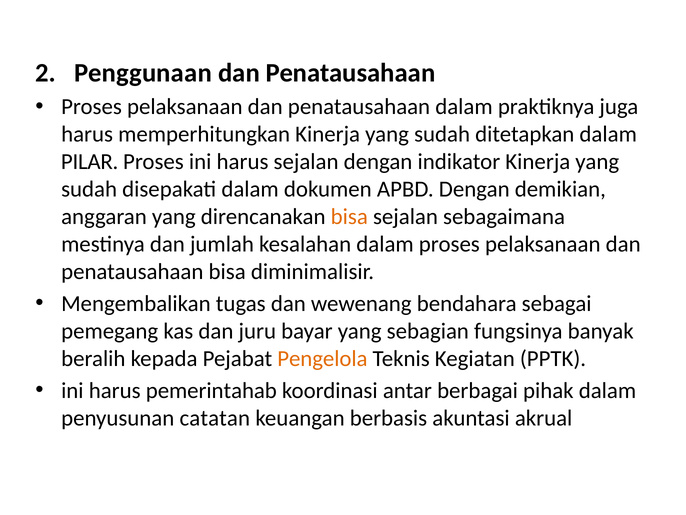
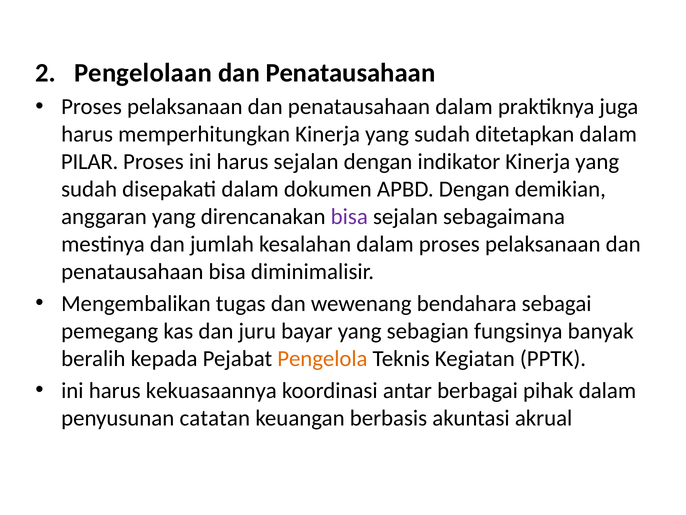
Penggunaan: Penggunaan -> Pengelolaan (143, 73)
bisa colour: orange -> purple (349, 216)
pemerintahab: pemerintahab -> kekuasaannya (211, 390)
